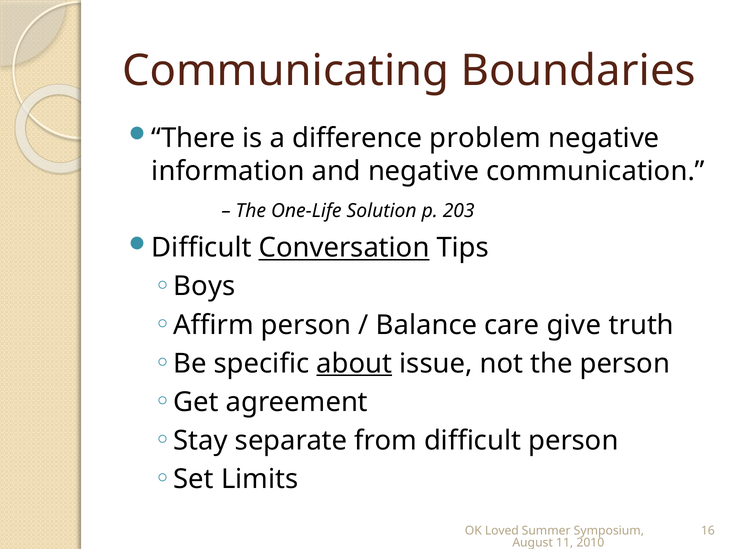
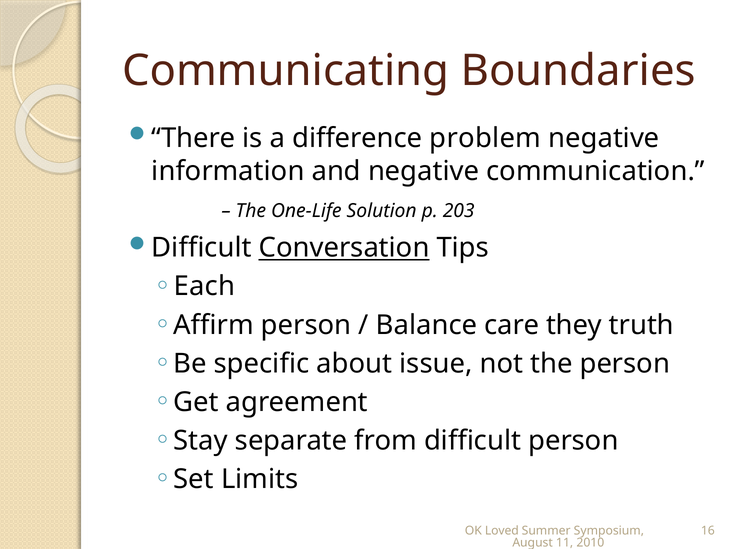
Boys: Boys -> Each (204, 286)
give: give -> they (574, 325)
about underline: present -> none (354, 364)
